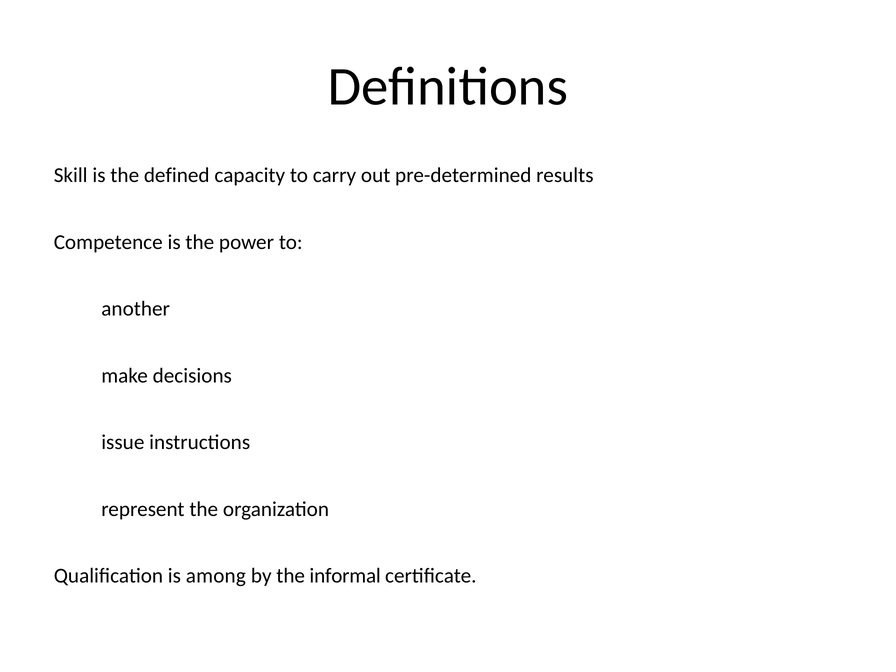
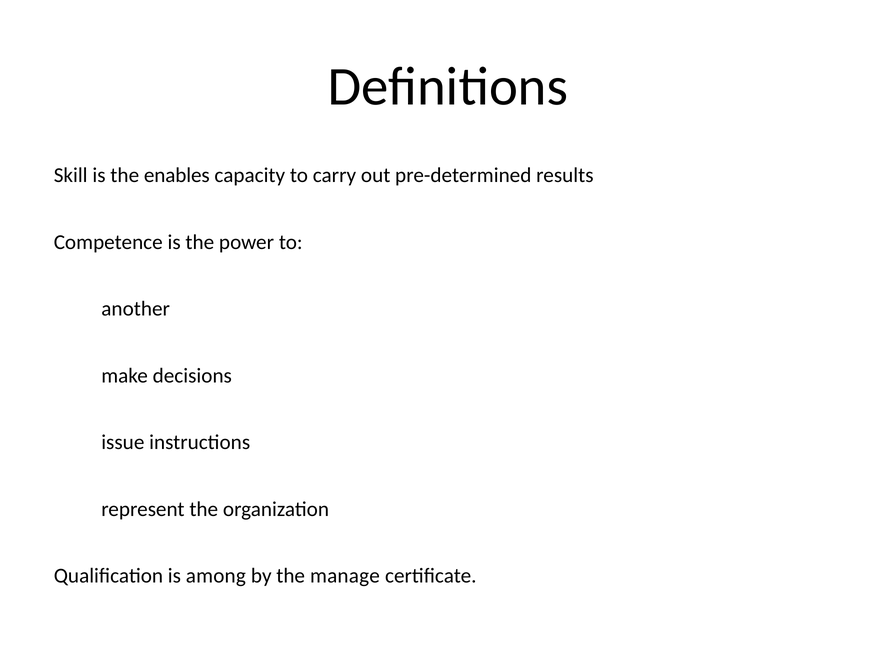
defined: defined -> enables (177, 175)
informal: informal -> manage (345, 576)
